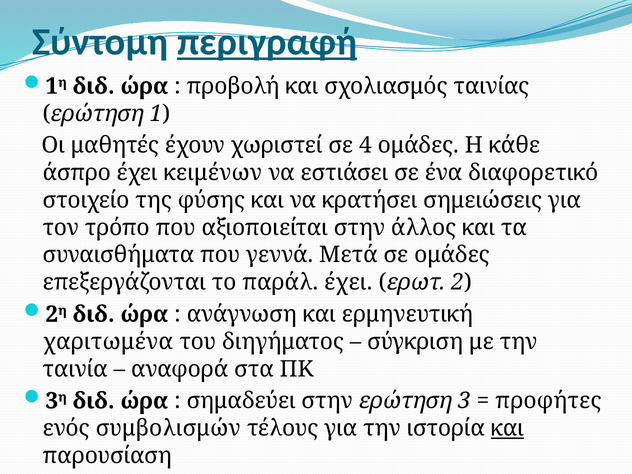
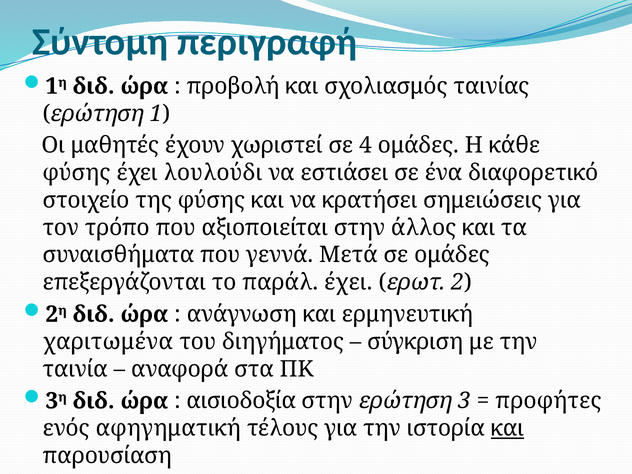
περιγραφή underline: present -> none (267, 42)
άσπρο: άσπρο -> φύσης (76, 173)
κειμένων: κειμένων -> λουλούδι (213, 173)
σημαδεύει: σημαδεύει -> αισιοδοξία (241, 401)
συμβολισμών: συμβολισμών -> αφηγηματική (168, 428)
